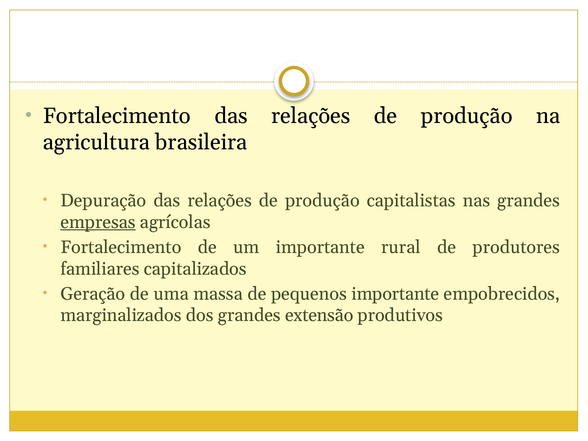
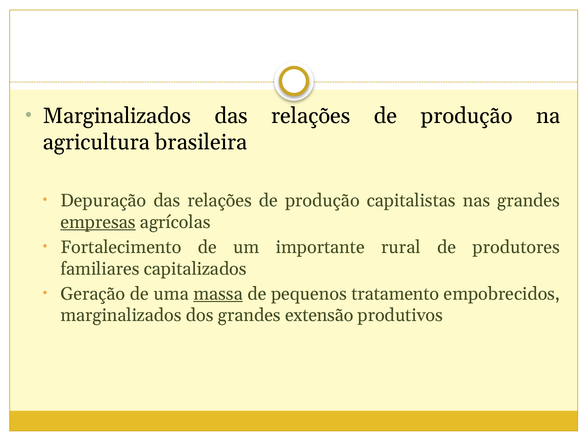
Fortalecimento: Fortalecimento -> Marginalizados (117, 116)
massa underline: none -> present (218, 294)
pequenos importante: importante -> tratamento (395, 294)
